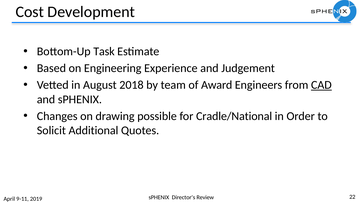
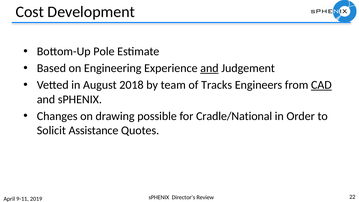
Task: Task -> Pole (104, 52)
and underline: none -> present (209, 68)
Award: Award -> Tracks (217, 85)
Additional: Additional -> Assistance (93, 130)
